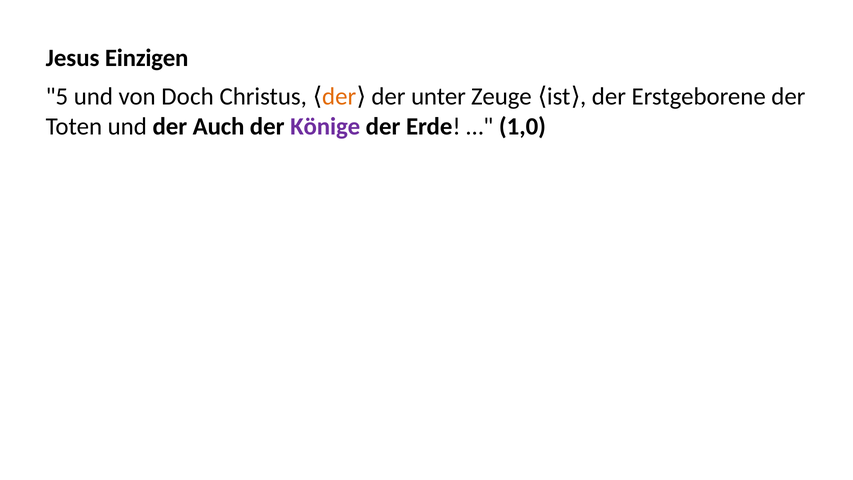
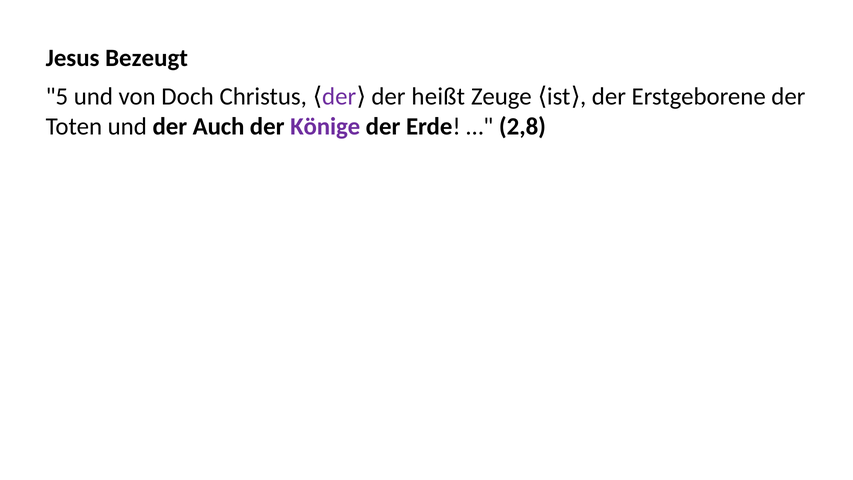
Einzigen: Einzigen -> Bezeugt (147, 58)
der colour: orange -> purple (339, 97)
unter: unter -> heißt (438, 97)
1,0: 1,0 -> 2,8 (522, 126)
